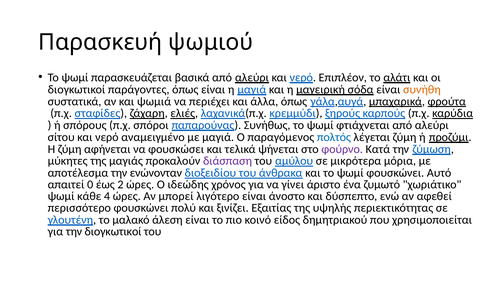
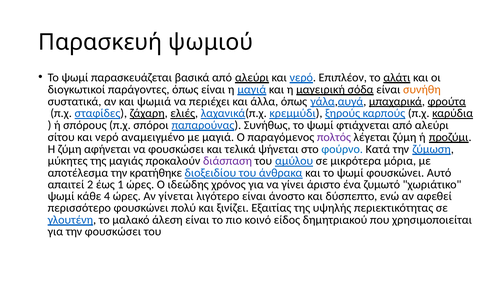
πολτός colour: blue -> purple (334, 137)
φούρνο colour: purple -> blue (342, 149)
ενώνονταν: ενώνονταν -> κρατήθηκε (156, 173)
0: 0 -> 2 (90, 185)
2: 2 -> 1 (120, 185)
μπορεί: μπορεί -> γίνεται (176, 197)
την διογκωτικοί: διογκωτικοί -> φουσκώσει (113, 232)
